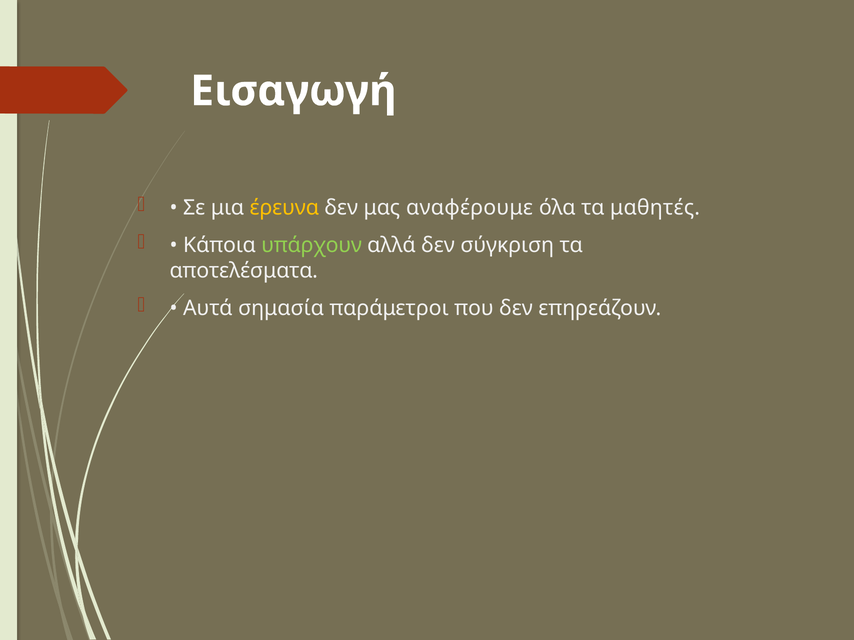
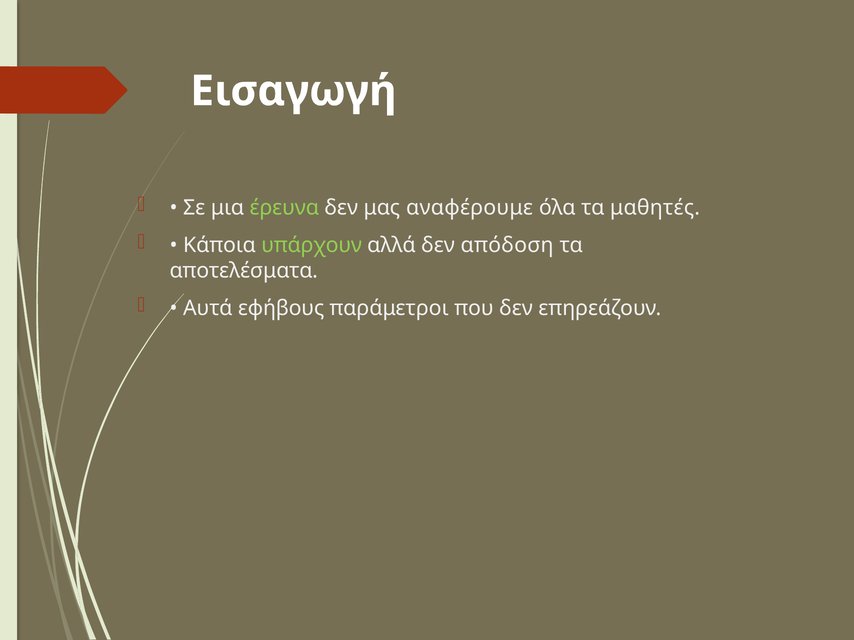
έρευνα colour: yellow -> light green (284, 208)
σύγκριση: σύγκριση -> απόδοση (507, 245)
σημασία: σημασία -> εφήβους (281, 308)
